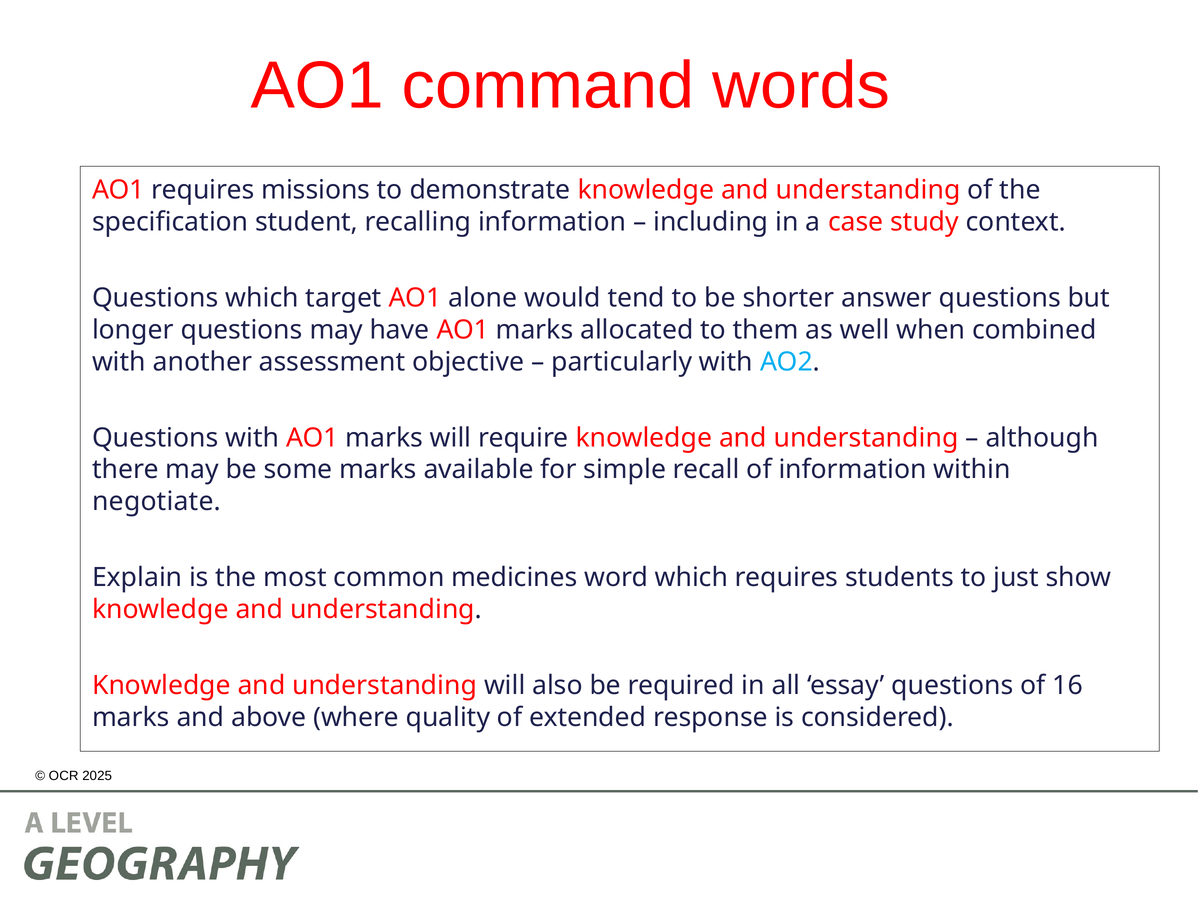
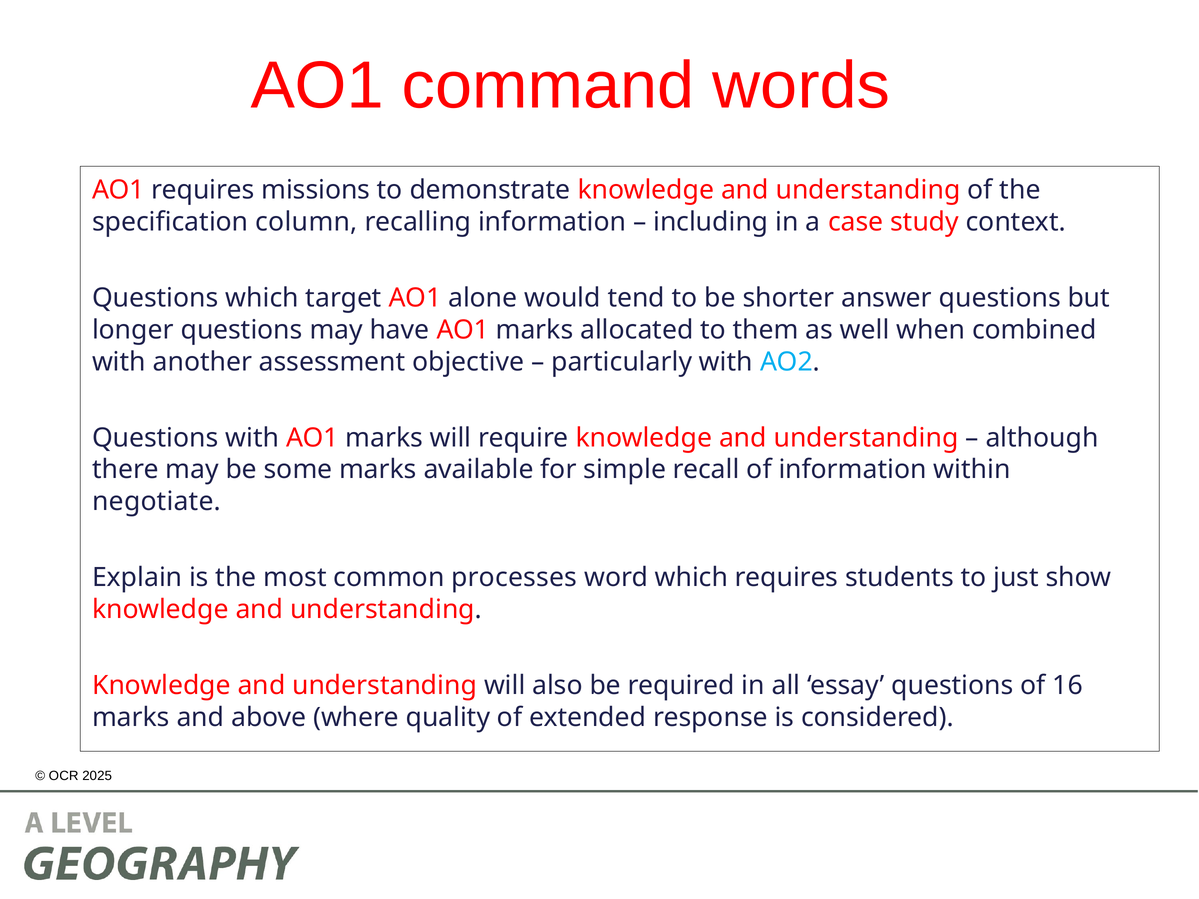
student: student -> column (306, 222)
medicines: medicines -> processes (514, 578)
